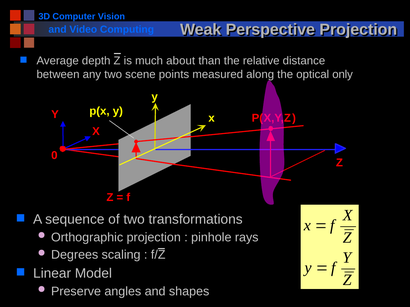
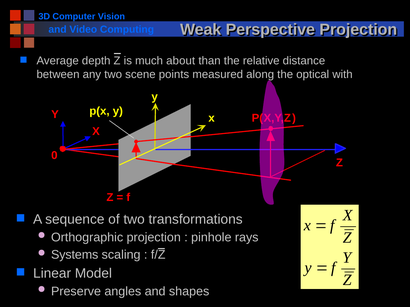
only: only -> with (343, 75)
Degrees: Degrees -> Systems (75, 255)
